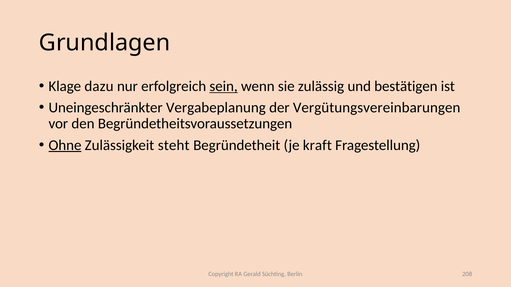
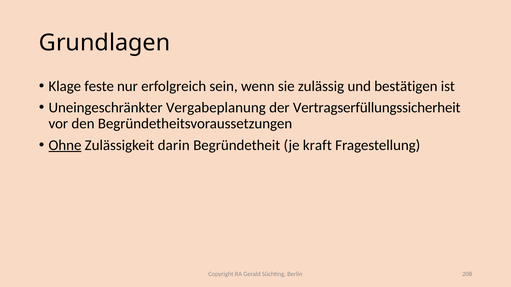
dazu: dazu -> feste (99, 86)
sein underline: present -> none (224, 86)
Vergütungsvereinbarungen: Vergütungsvereinbarungen -> Vertragserfüllungssicherheit (377, 108)
steht: steht -> darin (174, 145)
